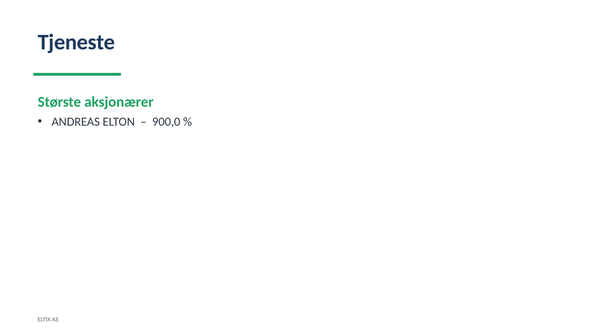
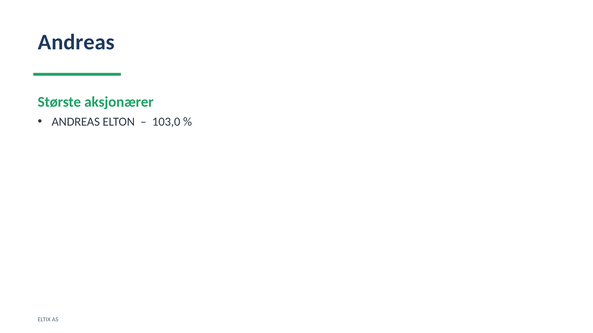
Tjeneste: Tjeneste -> Andreas (76, 42)
900,0: 900,0 -> 103,0 (166, 122)
